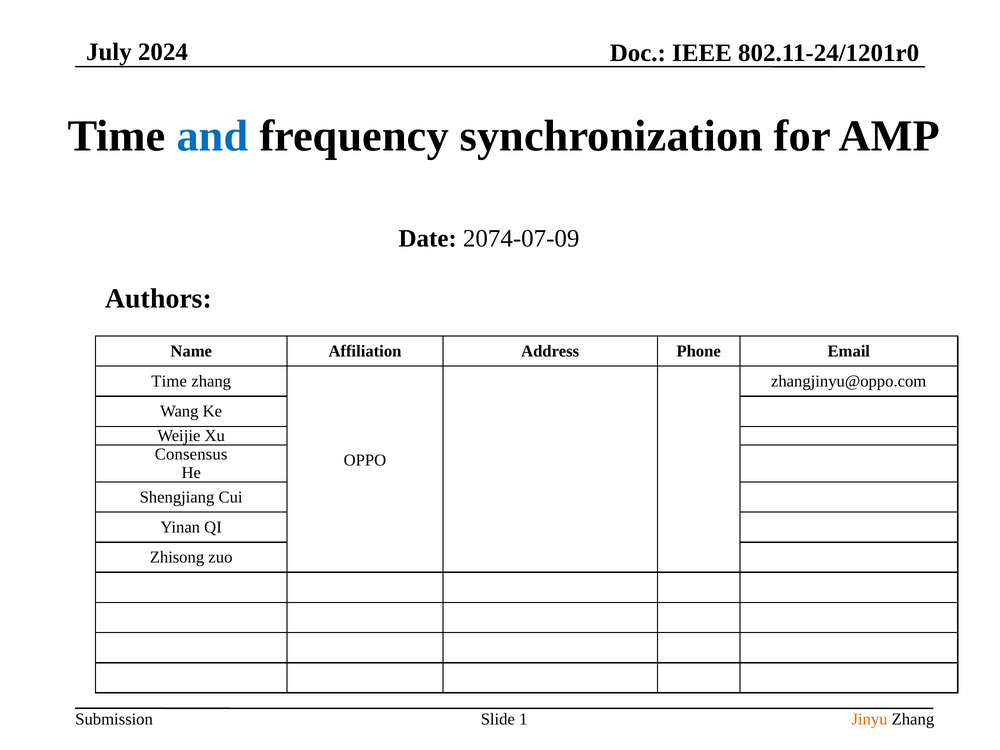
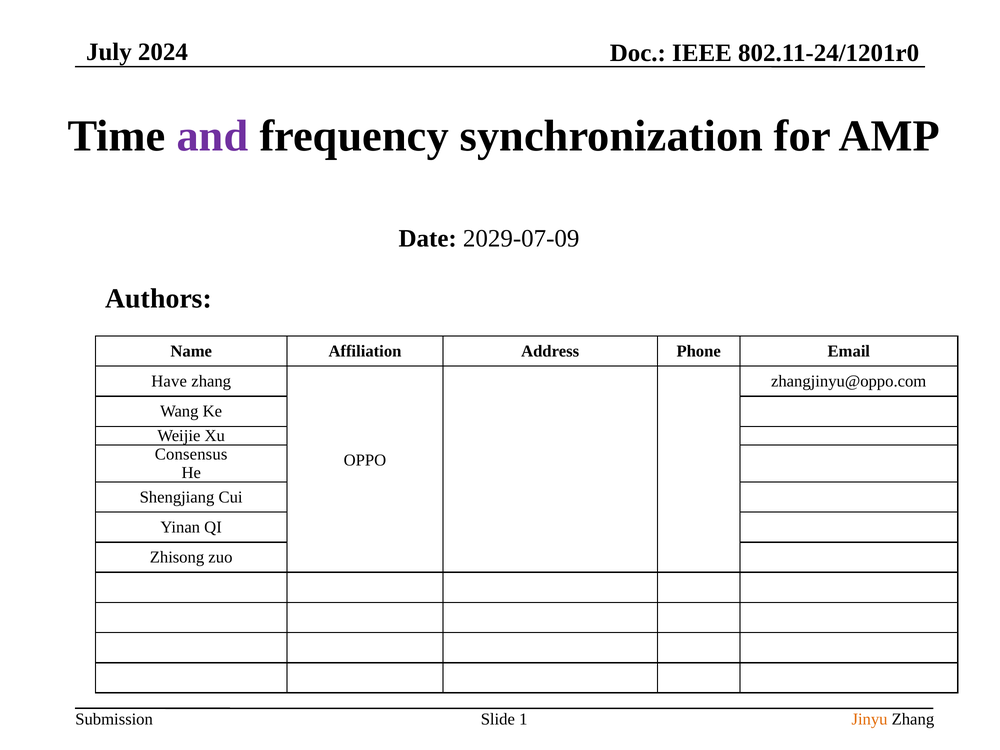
and colour: blue -> purple (213, 136)
2074-07-09: 2074-07-09 -> 2029-07-09 (521, 238)
Time: Time -> Have (169, 381)
